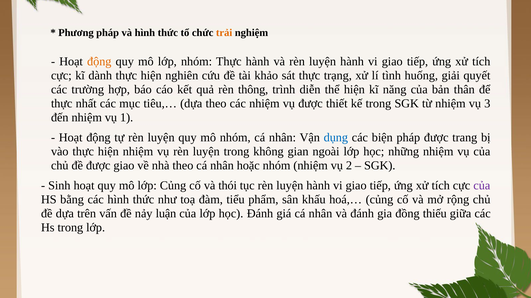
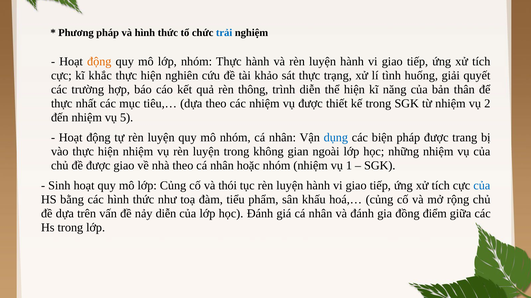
trải colour: orange -> blue (224, 33)
dành: dành -> khắc (100, 76)
3: 3 -> 2 (487, 104)
1: 1 -> 5 (127, 118)
2: 2 -> 1 (349, 166)
của colour: purple -> blue (482, 186)
nảy luận: luận -> diễn (166, 214)
thiếu: thiếu -> điểm (435, 214)
